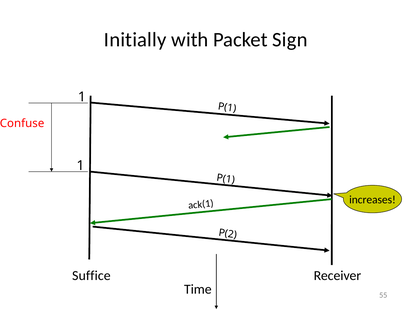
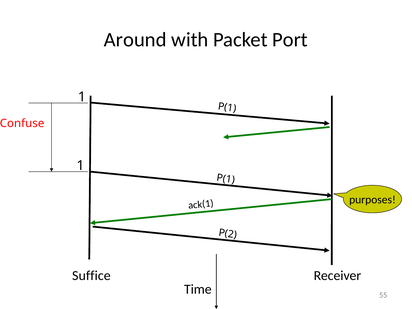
Initially: Initially -> Around (135, 40)
Sign: Sign -> Port (290, 40)
increases: increases -> purposes (372, 200)
